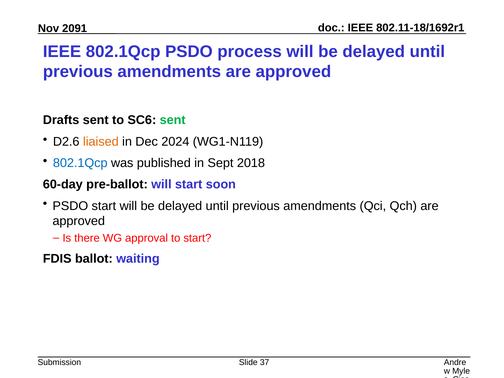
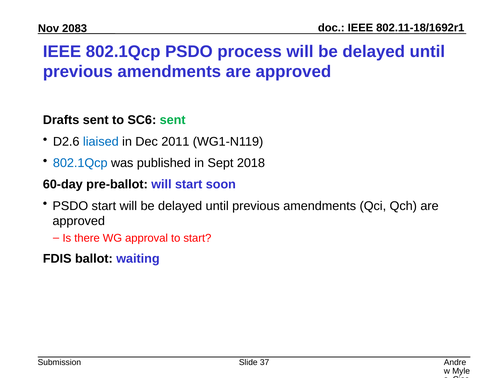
2091: 2091 -> 2083 (75, 29)
liaised colour: orange -> blue (101, 142)
2024: 2024 -> 2011 (175, 142)
